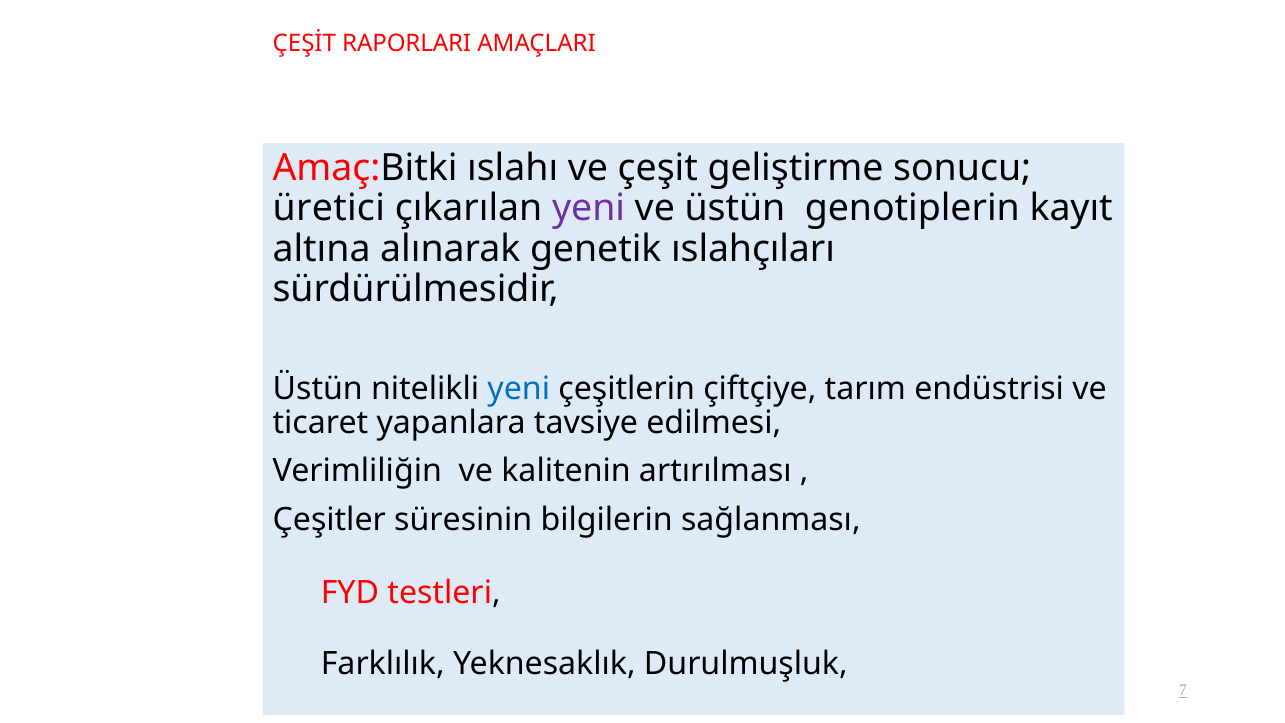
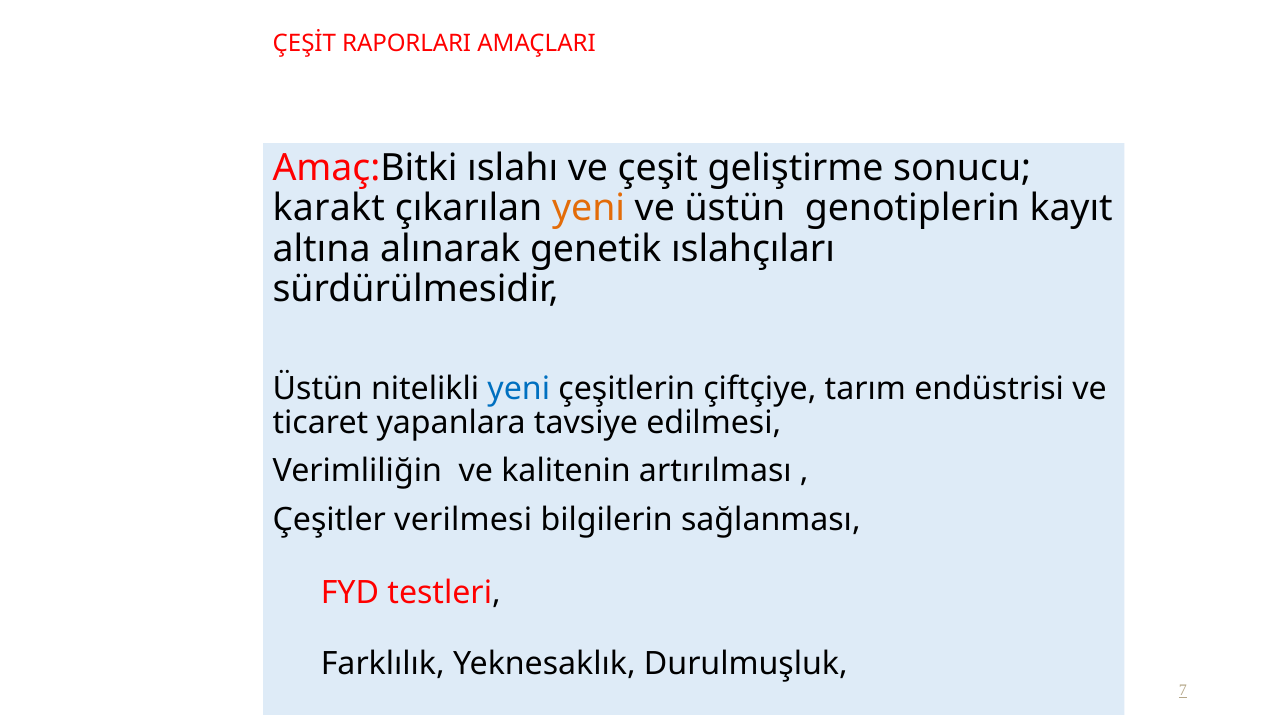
üretici: üretici -> karakt (329, 208)
yeni colour: purple -> orange (589, 208)
süresinin: süresinin -> verilmesi (463, 519)
